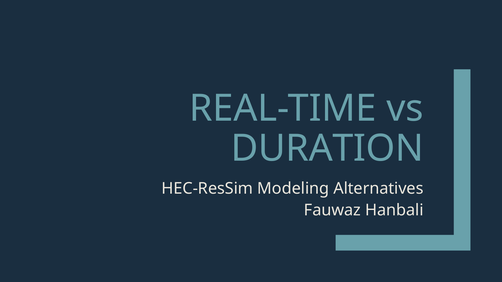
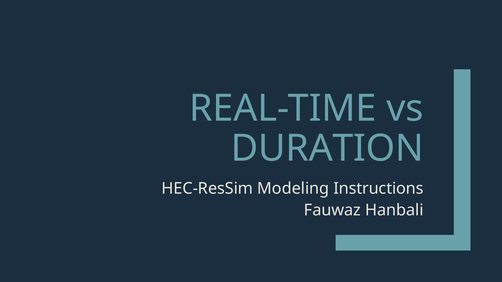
Alternatives: Alternatives -> Instructions (378, 189)
